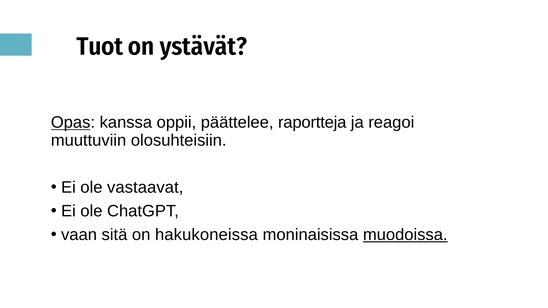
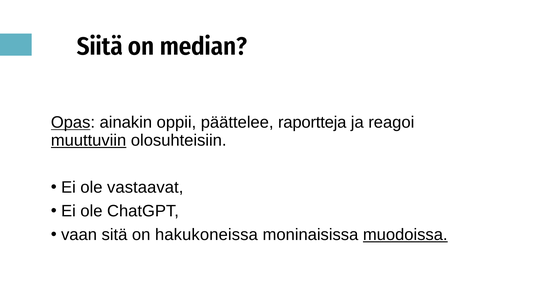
Tuot: Tuot -> Siitä (100, 47)
ystävät: ystävät -> median (203, 47)
kanssa: kanssa -> ainakin (126, 123)
muuttuviin underline: none -> present (89, 140)
